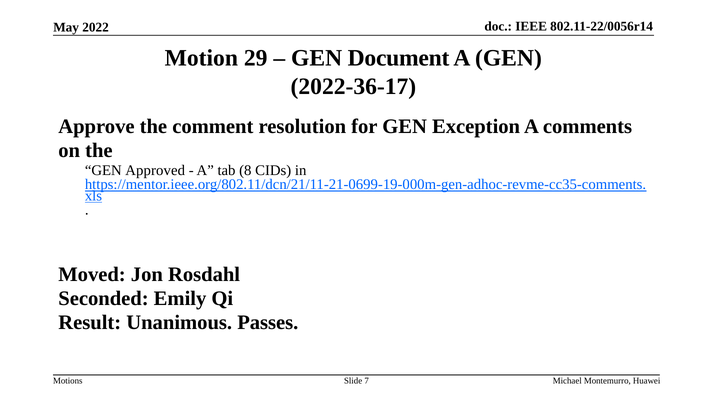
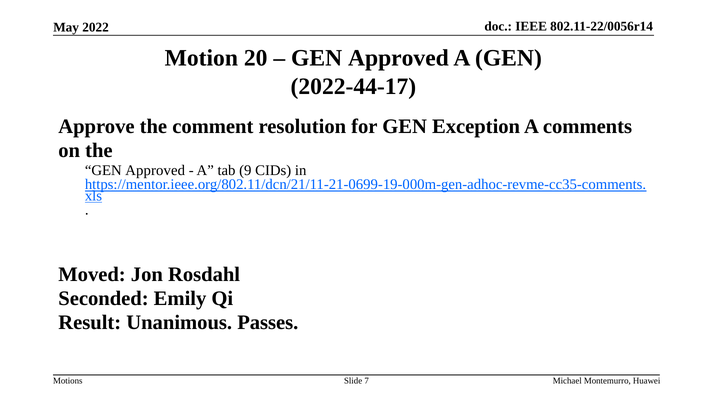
29: 29 -> 20 (256, 58)
Document: Document -> Approved (398, 58)
2022-36-17: 2022-36-17 -> 2022-44-17 (353, 86)
8: 8 -> 9 (245, 171)
